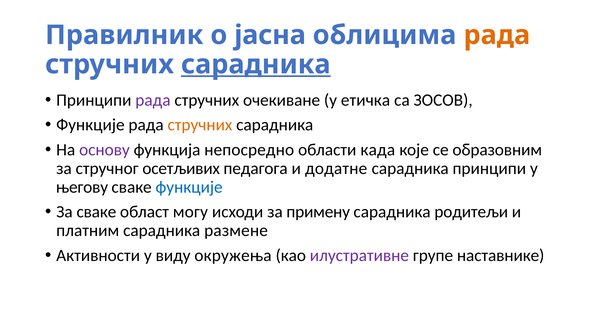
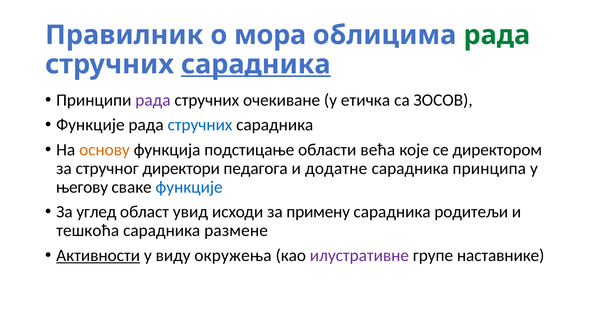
јасна: јасна -> мора (270, 35)
рада colour: orange -> green (497, 35)
стручних colour: orange -> blue (200, 125)
основу colour: purple -> orange (104, 150)
непосредно: непосредно -> подстицање (249, 150)
када: када -> већа (378, 150)
образовним: образовним -> директором (497, 150)
осетљивих: осетљивих -> директори (181, 168)
сарадника принципи: принципи -> принципа (489, 168)
За сваке: сваке -> углед (96, 212)
могу: могу -> увид (190, 212)
платним: платним -> тешкоћа (88, 231)
Активности underline: none -> present (98, 255)
